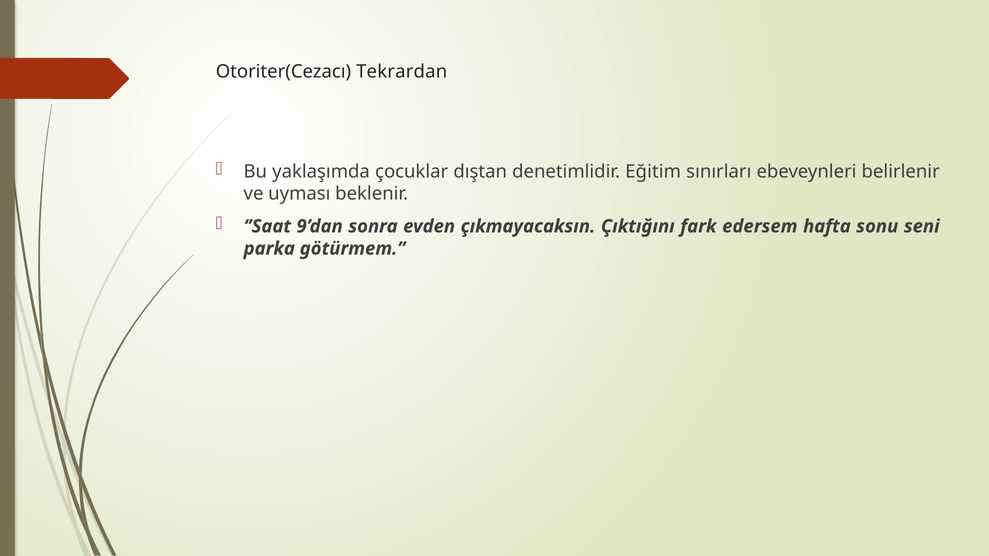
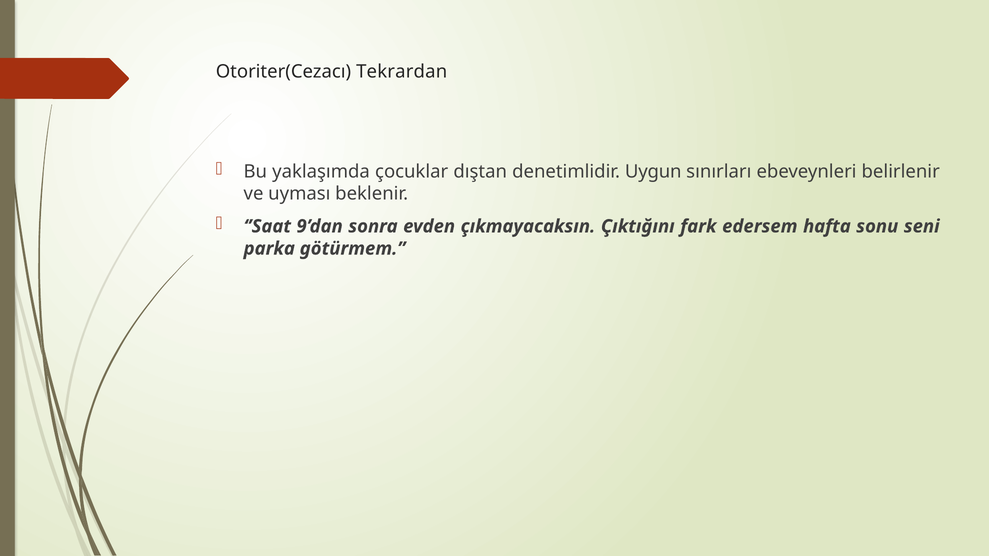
Eğitim: Eğitim -> Uygun (653, 172)
